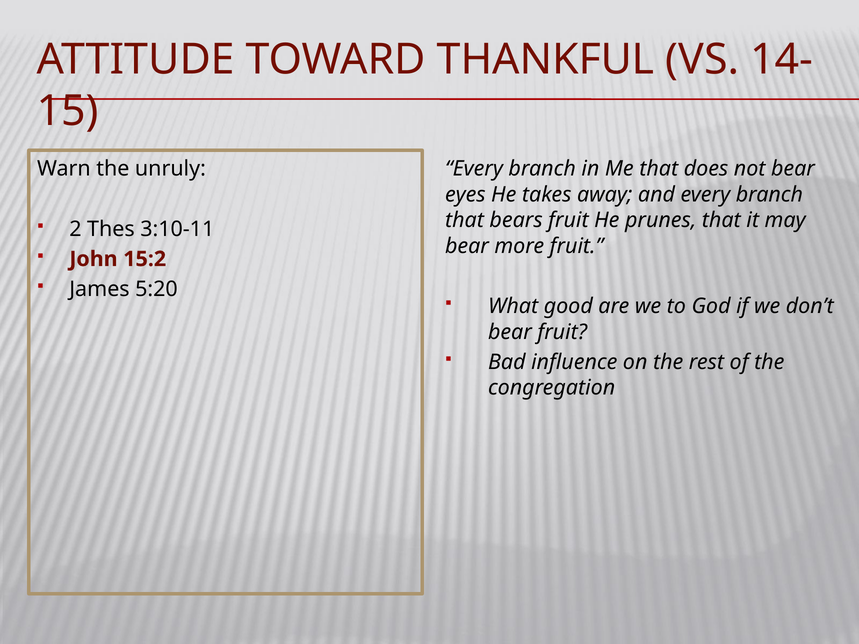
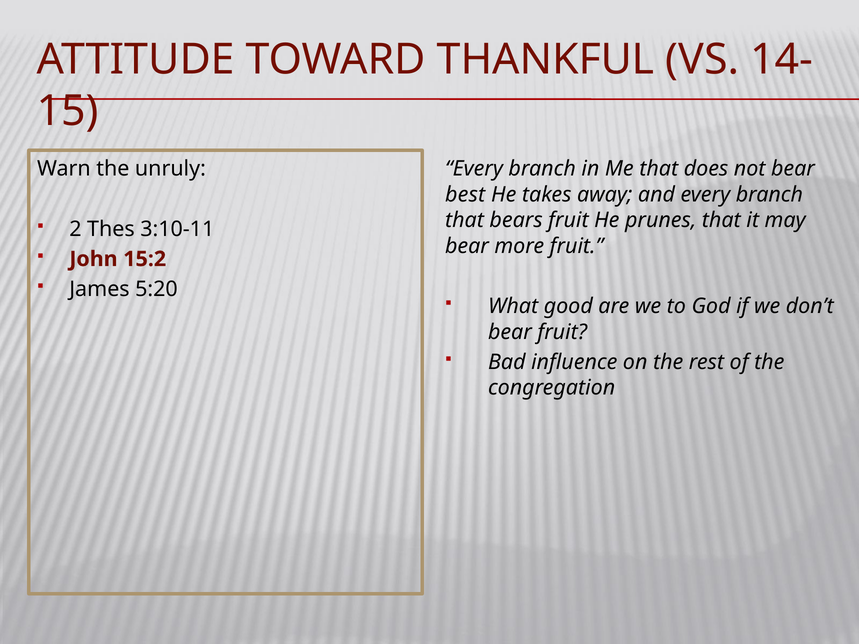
eyes: eyes -> best (465, 195)
